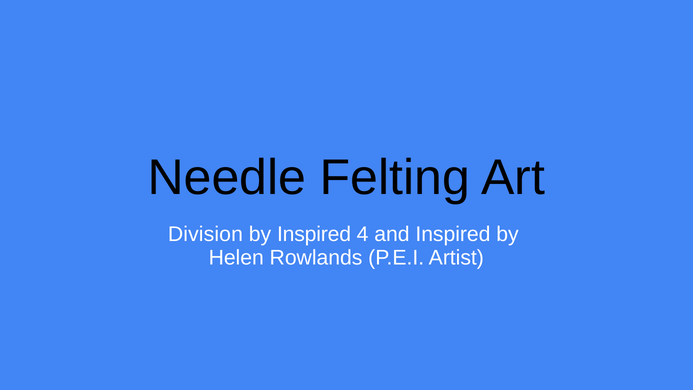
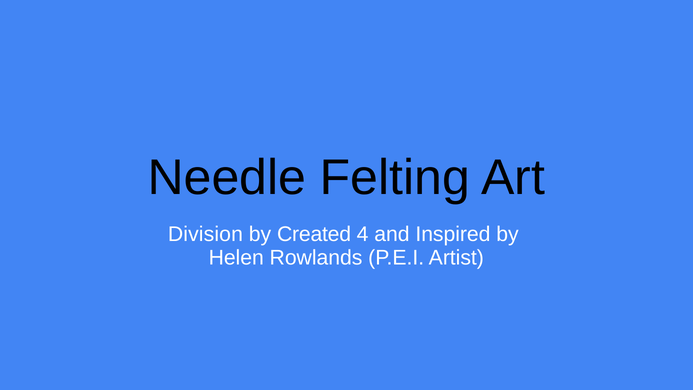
by Inspired: Inspired -> Created (314, 234)
